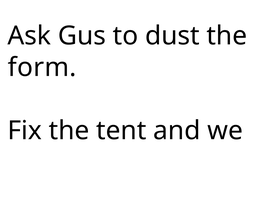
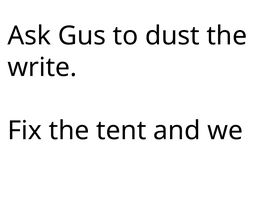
form: form -> write (42, 68)
